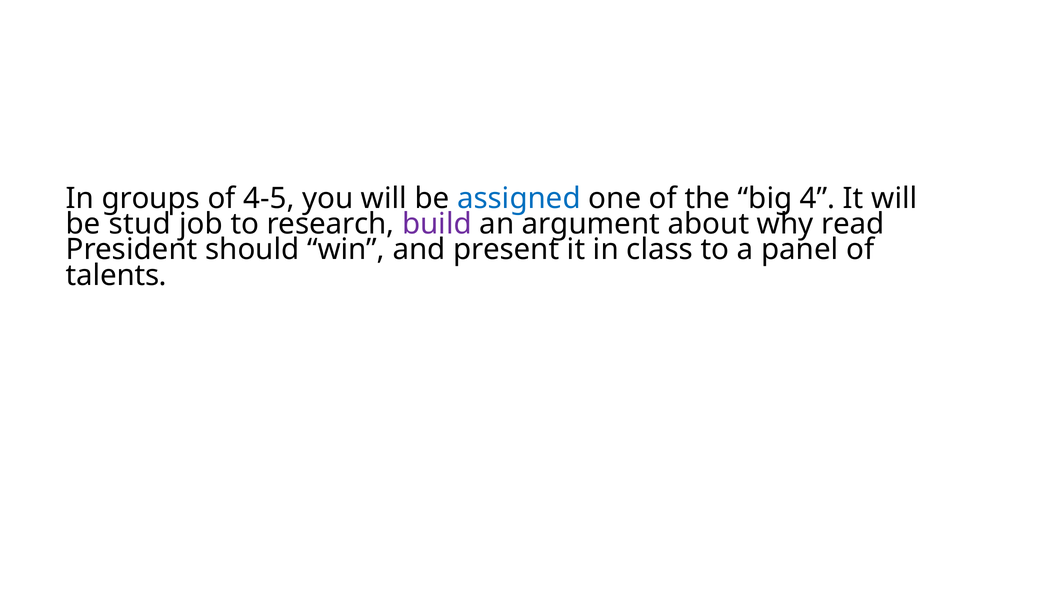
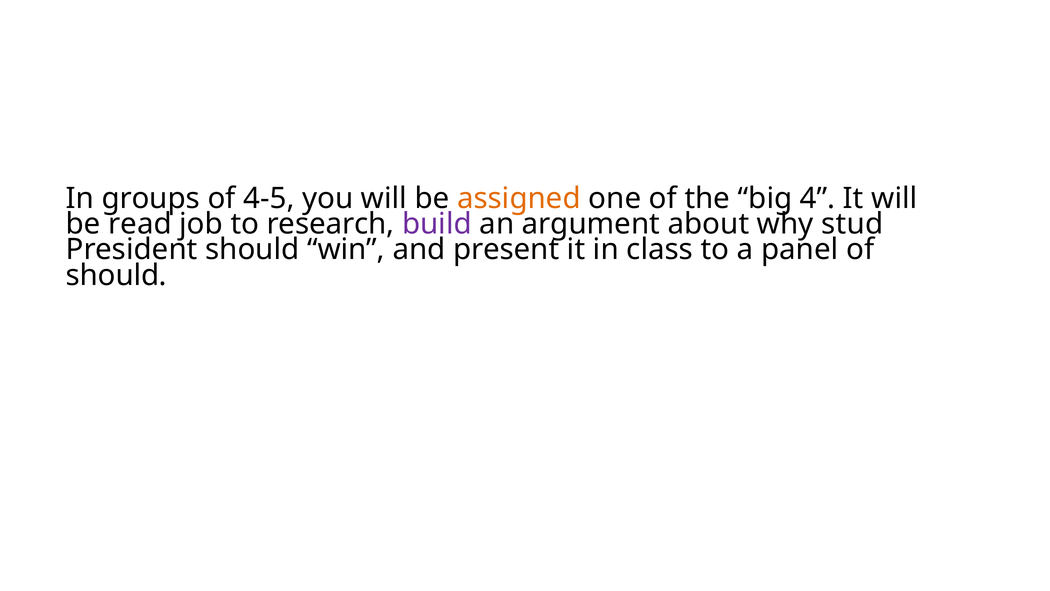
assigned colour: blue -> orange (519, 198)
stud: stud -> read (140, 224)
read: read -> stud (853, 224)
talents: talents -> should (116, 275)
